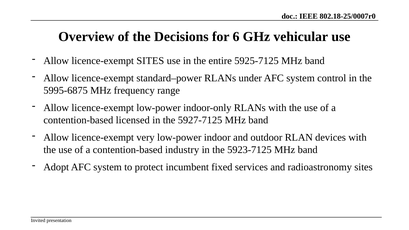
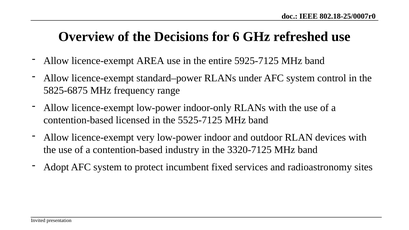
vehicular: vehicular -> refreshed (301, 37)
licence-exempt SITES: SITES -> AREA (150, 61)
5995-6875: 5995-6875 -> 5825-6875 (66, 90)
5927-7125: 5927-7125 -> 5525-7125 (200, 120)
5923-7125: 5923-7125 -> 3320-7125 (249, 150)
